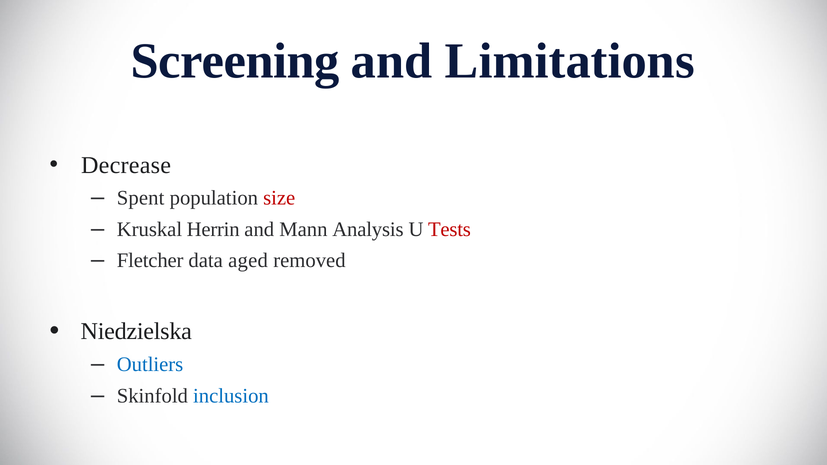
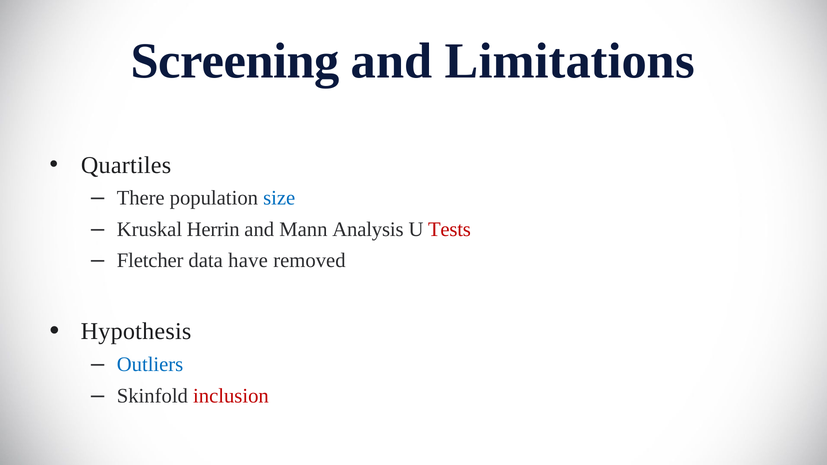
Decrease: Decrease -> Quartiles (126, 165)
Spent: Spent -> There (141, 198)
size colour: red -> blue (279, 198)
aged: aged -> have (248, 261)
Niedzielska: Niedzielska -> Hypothesis (136, 332)
inclusion colour: blue -> red (231, 396)
